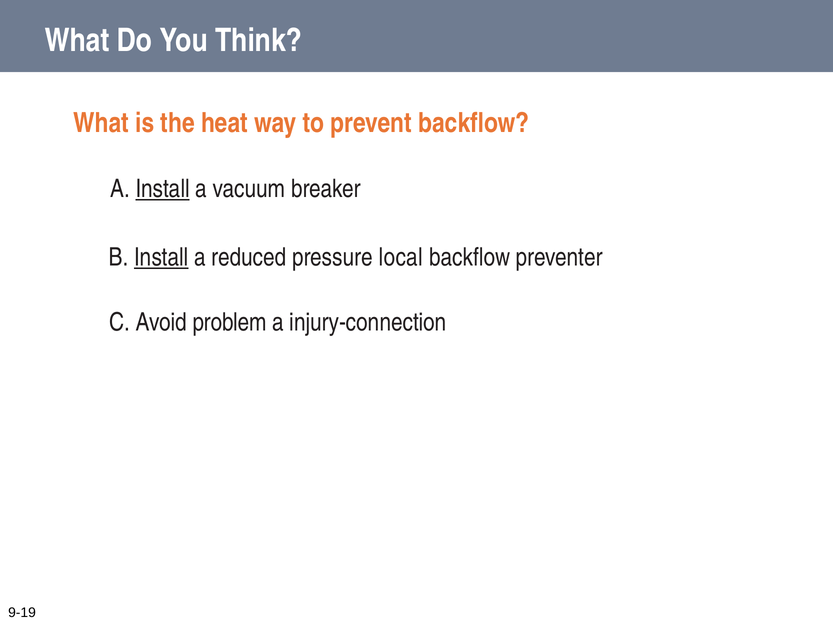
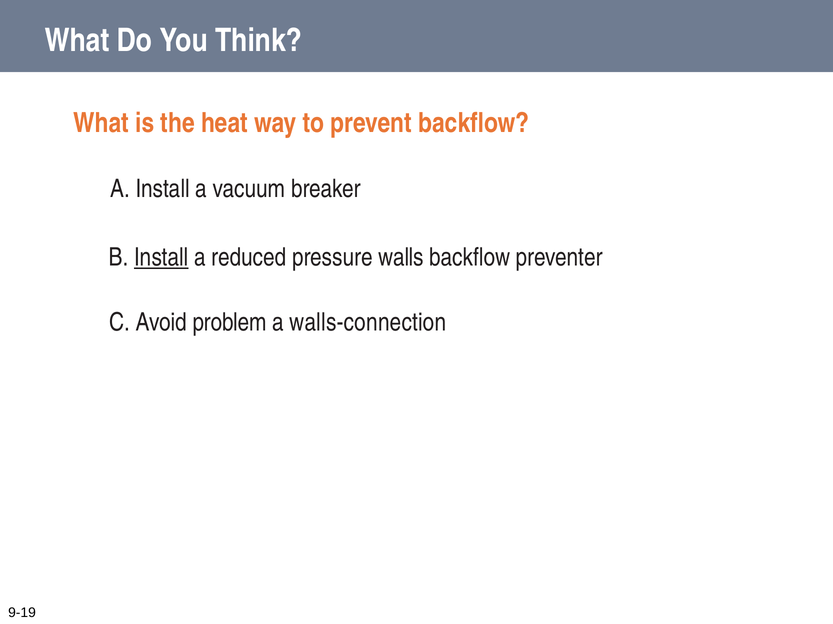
Install underline: present -> none (163, 189)
local: local -> walls (401, 258)
injury-connection: injury-connection -> walls-connection (368, 323)
